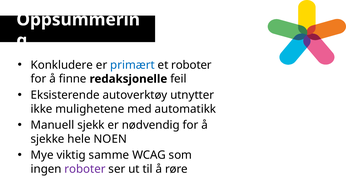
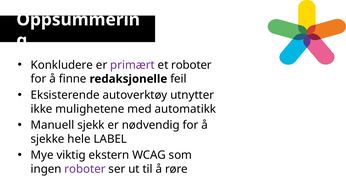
primært colour: blue -> purple (132, 65)
NOEN: NOEN -> LABEL (110, 139)
samme: samme -> ekstern (109, 155)
